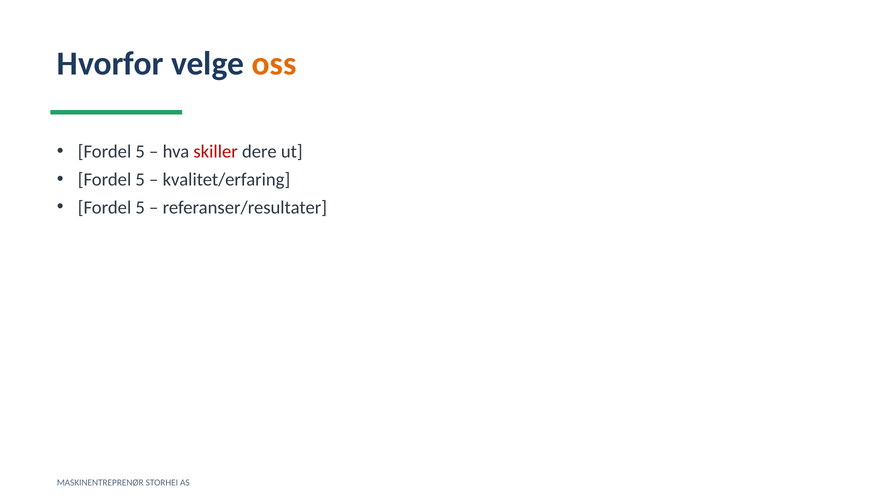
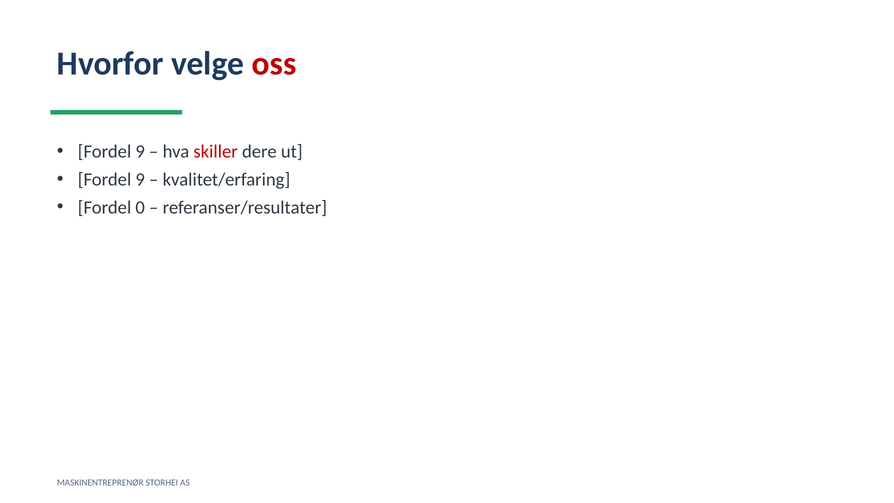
oss colour: orange -> red (274, 64)
5: 5 -> 9 (140, 151)
5: 5 -> 9 (140, 179)
5: 5 -> 0 (140, 207)
